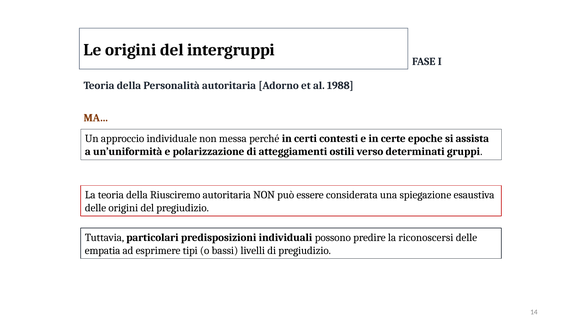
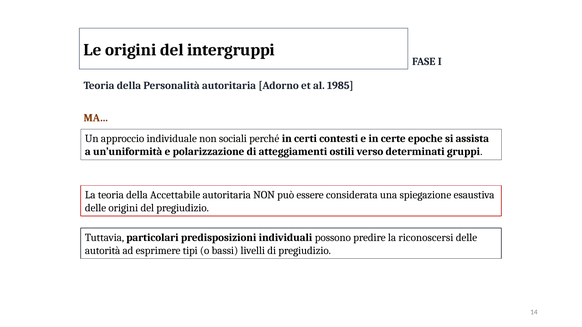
1988: 1988 -> 1985 (340, 86)
messa: messa -> sociali (233, 139)
Riusciremo: Riusciremo -> Accettabile (175, 195)
empatia: empatia -> autorità (103, 251)
